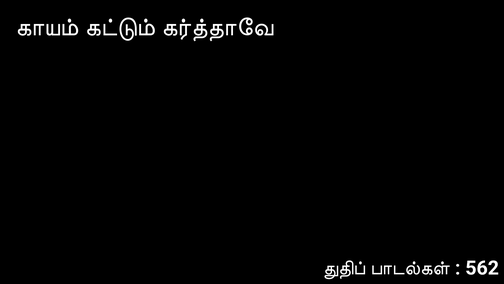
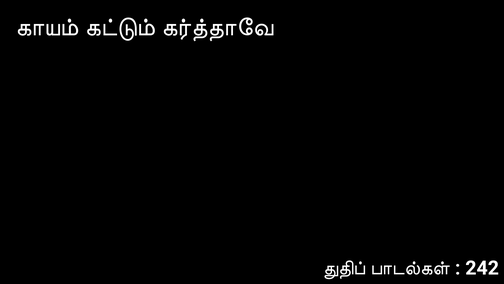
562: 562 -> 242 (482, 268)
